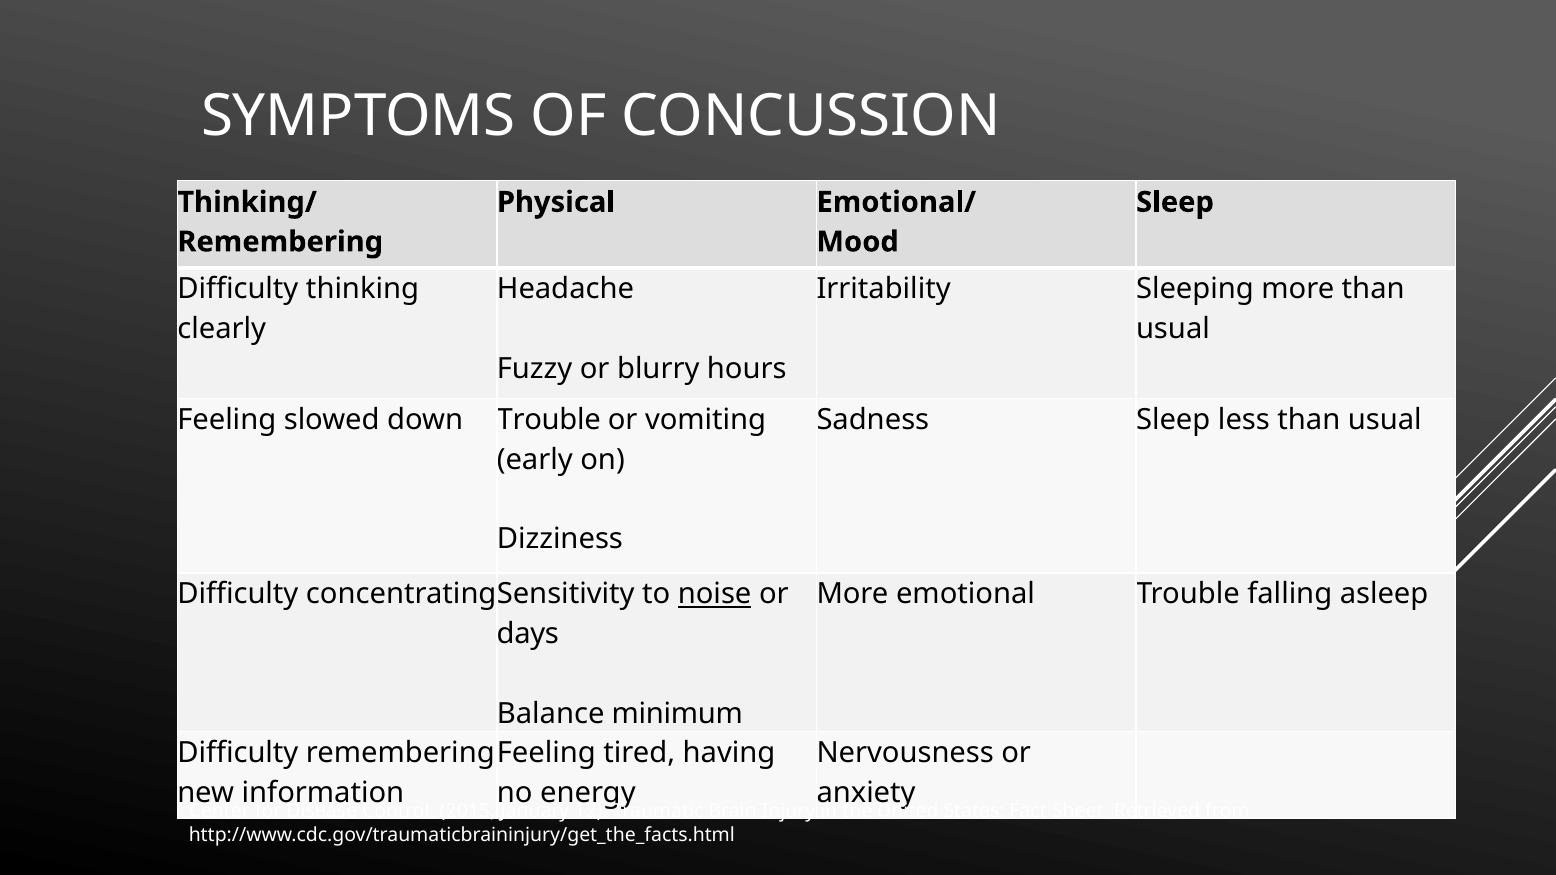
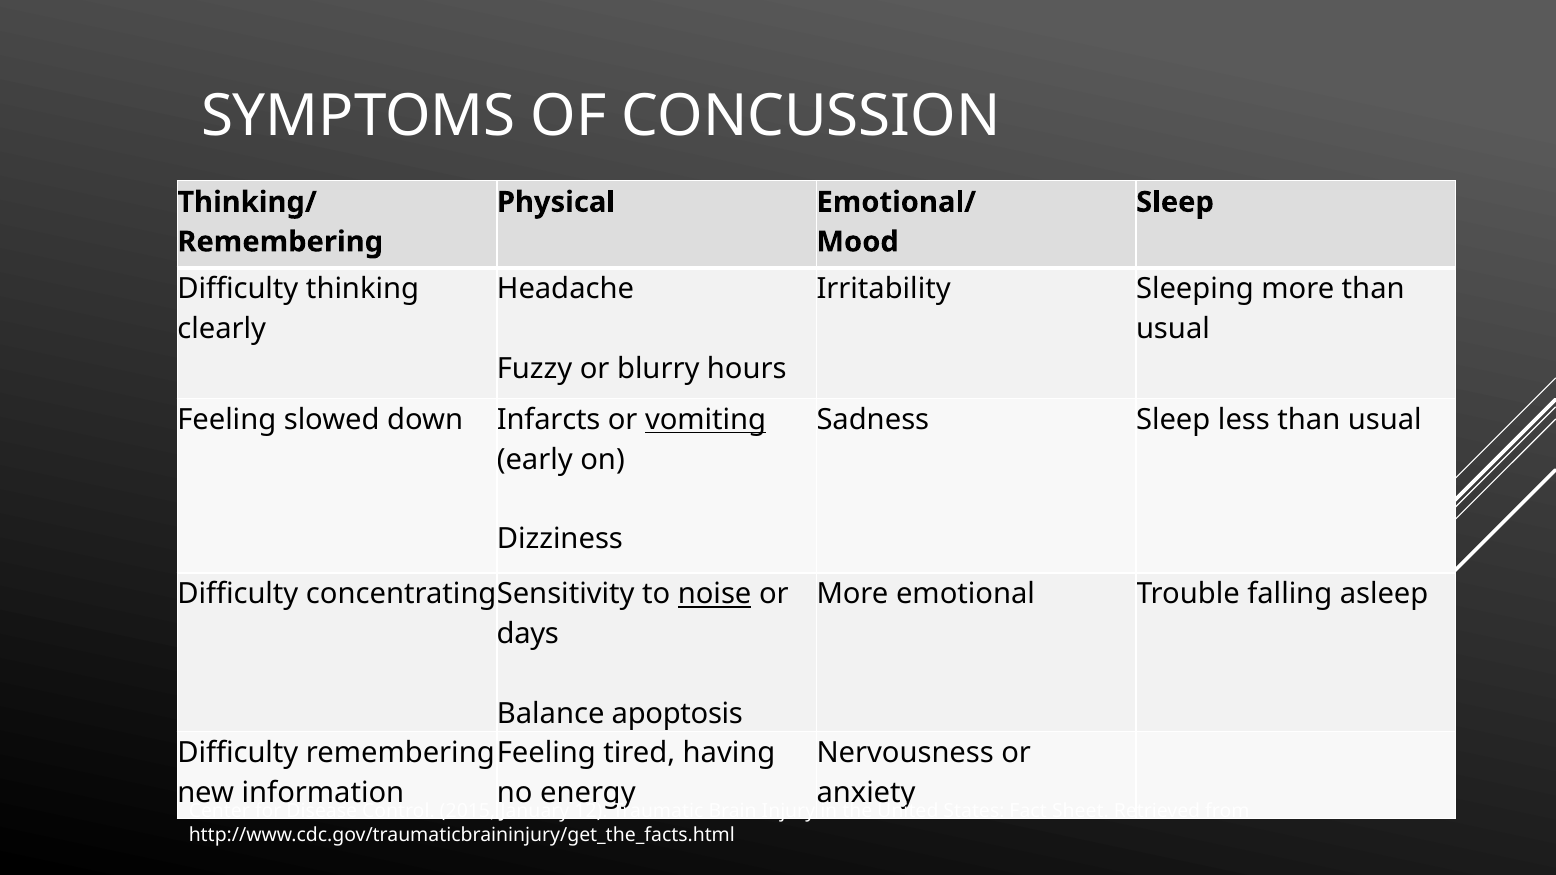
down Trouble: Trouble -> Infarcts (549, 420)
vomiting underline: none -> present (706, 420)
minimum: minimum -> apoptosis (677, 714)
